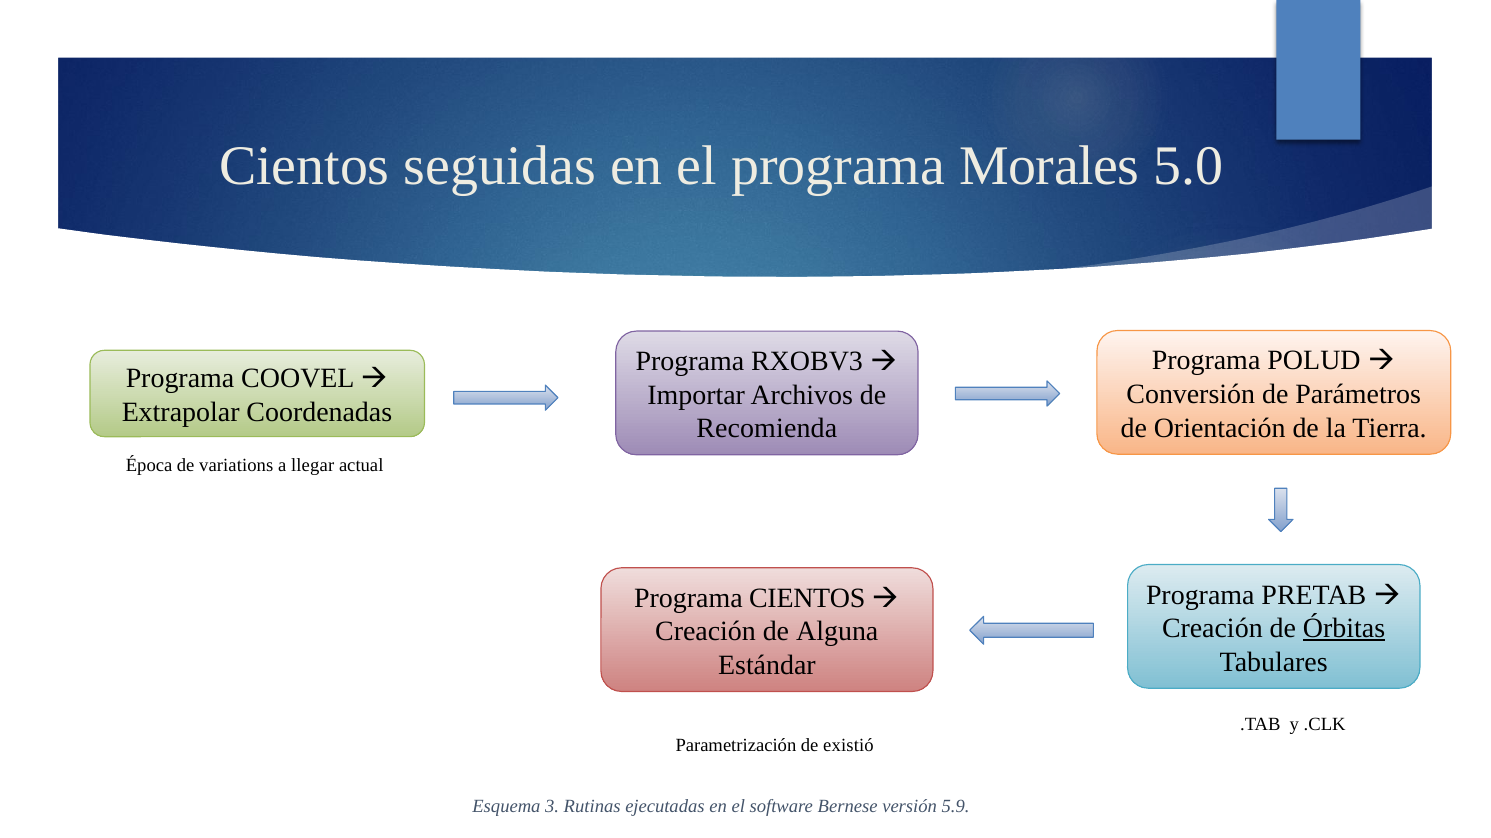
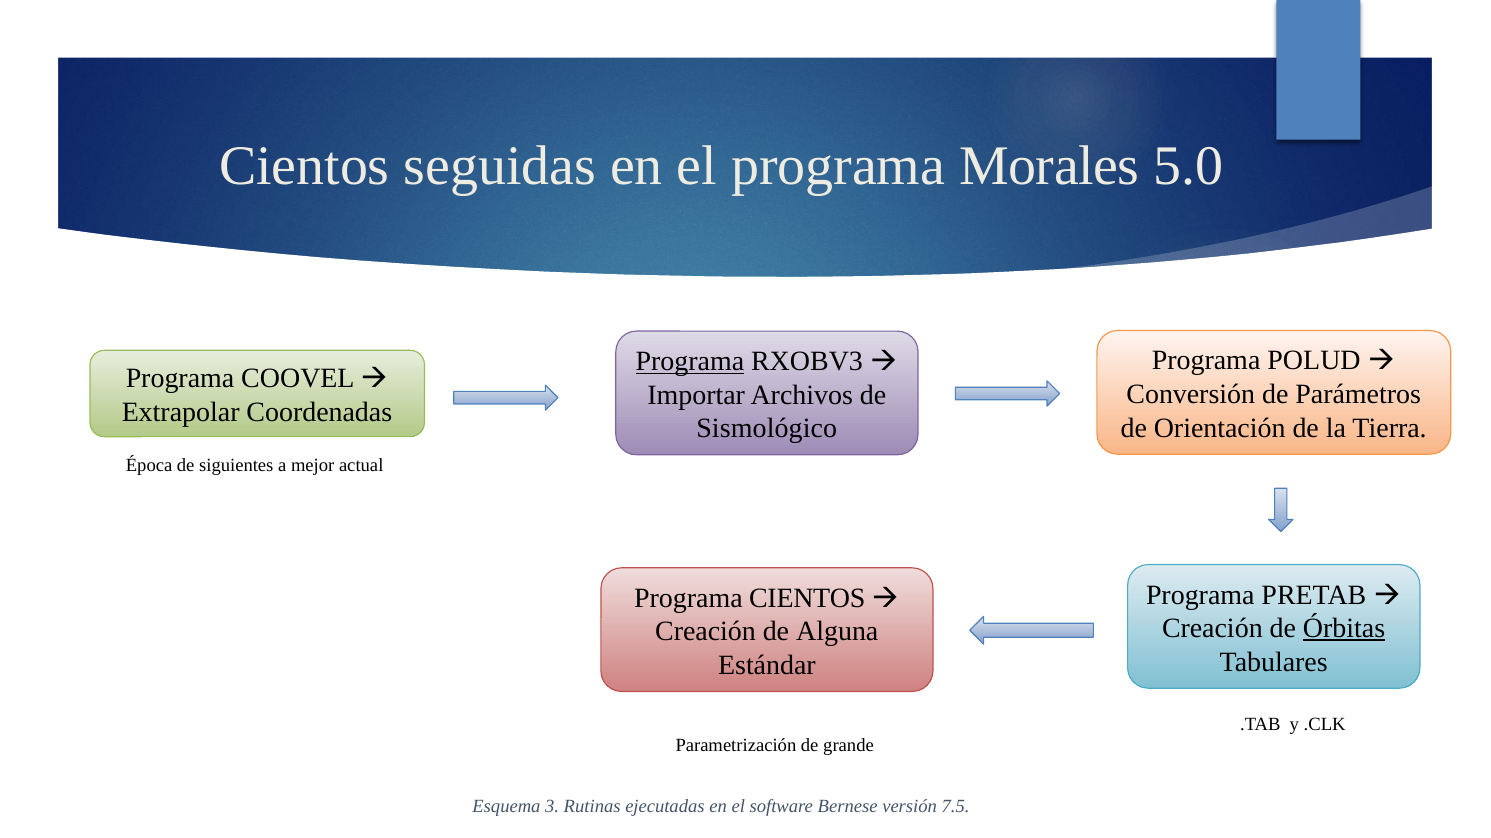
Programa underline: none -> present (690, 362)
Recomienda: Recomienda -> Sismológico (767, 429)
variations: variations -> siguientes (236, 466)
llegar: llegar -> mejor (313, 466)
existió: existió -> grande (849, 746)
5.9: 5.9 -> 7.5 (956, 807)
